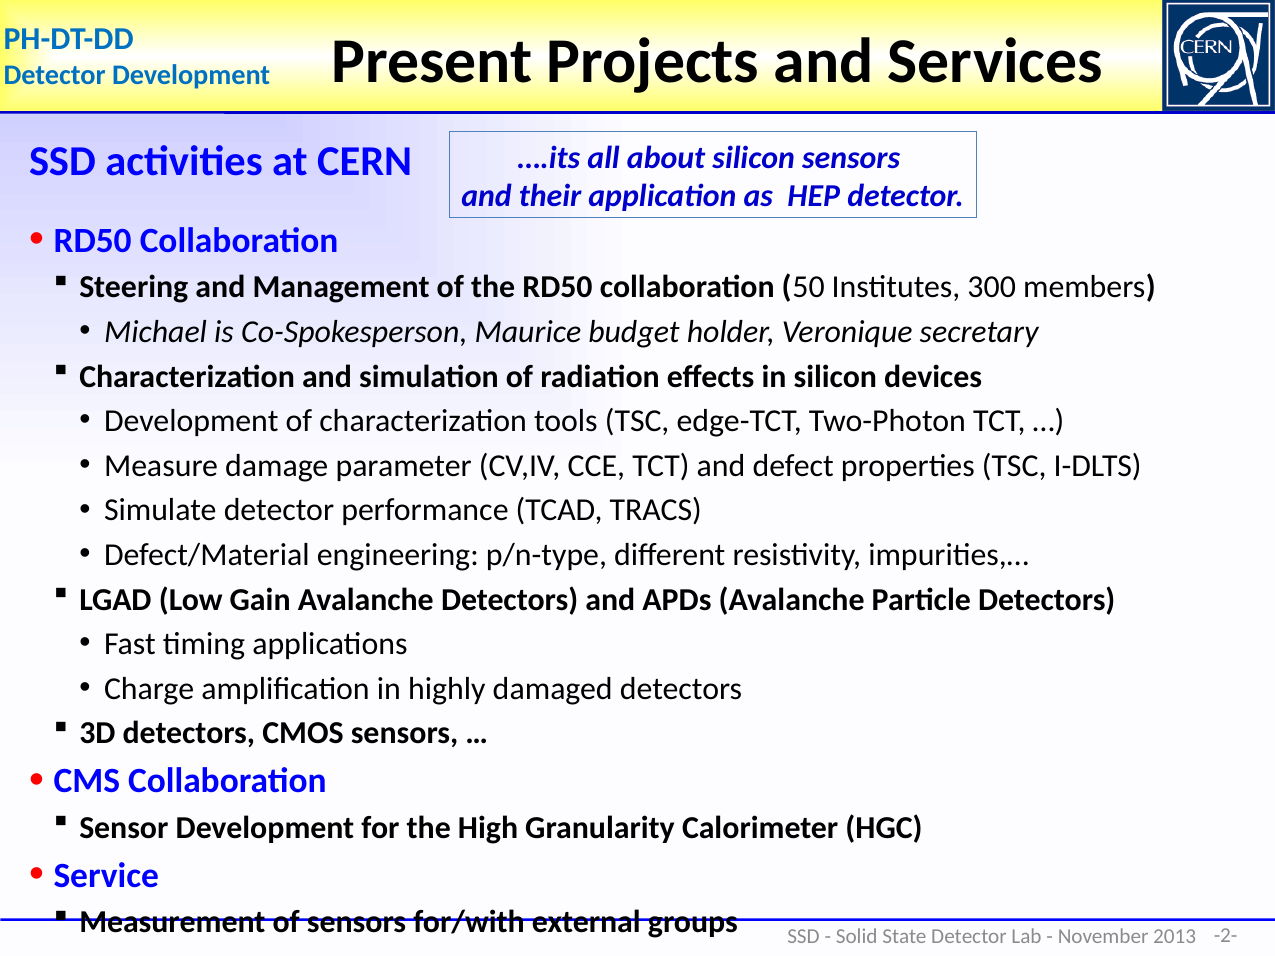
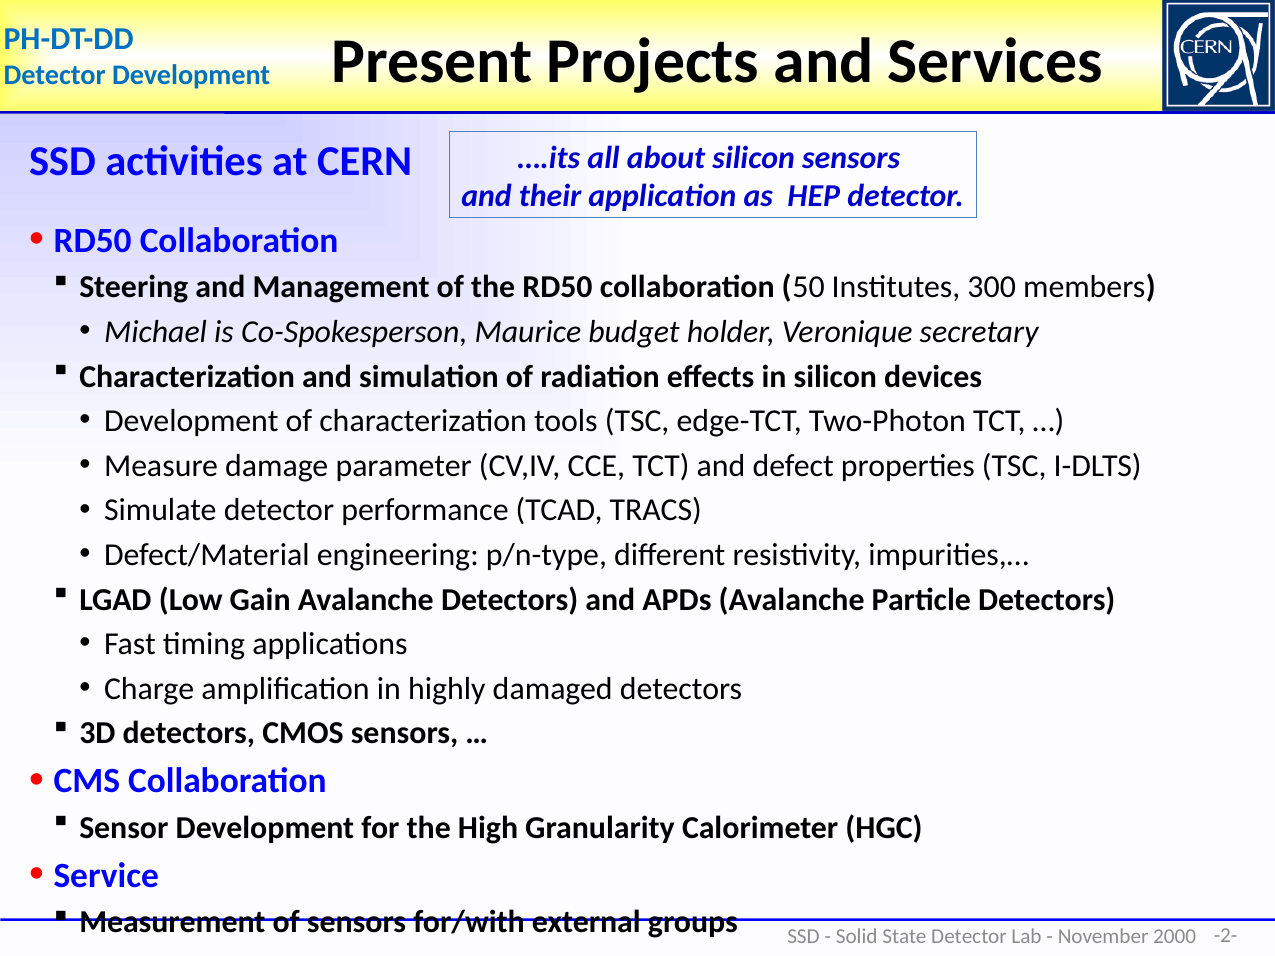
2013: 2013 -> 2000 (1175, 937)
